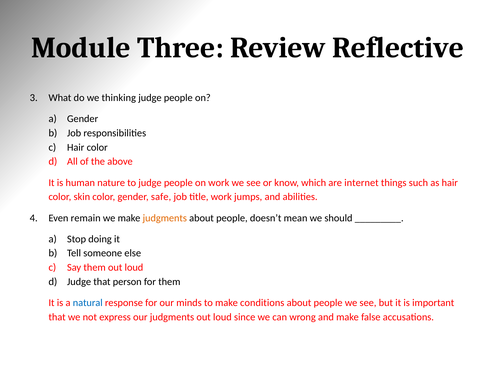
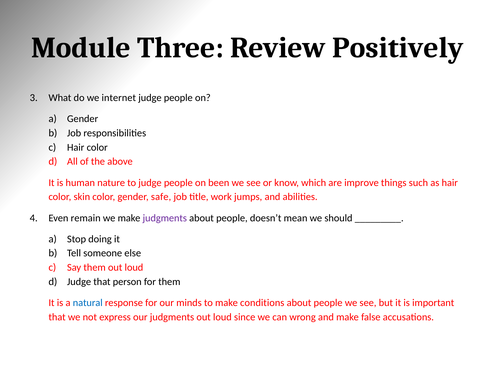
Reflective: Reflective -> Positively (398, 48)
thinking: thinking -> internet (119, 98)
on work: work -> been (219, 183)
internet: internet -> improve (362, 183)
judgments colour: orange -> purple (165, 218)
